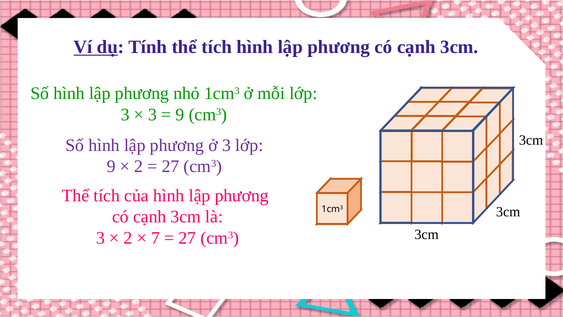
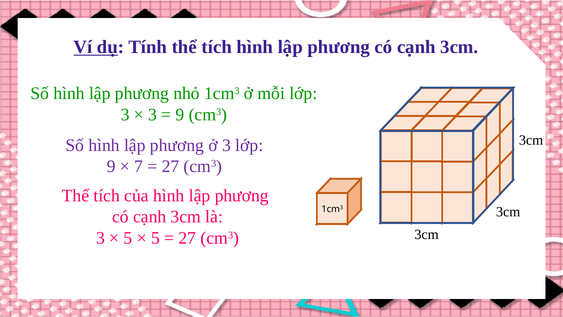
2: 2 -> 7 (139, 166)
2: 2 -> 5 (128, 238)
7: 7 -> 5 (155, 238)
